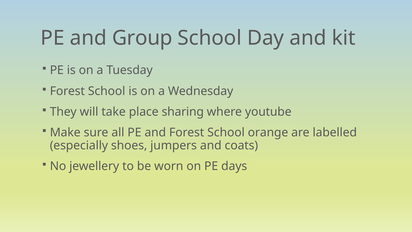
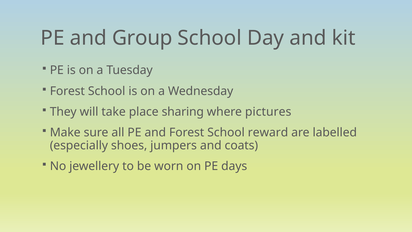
youtube: youtube -> pictures (268, 112)
orange: orange -> reward (268, 132)
